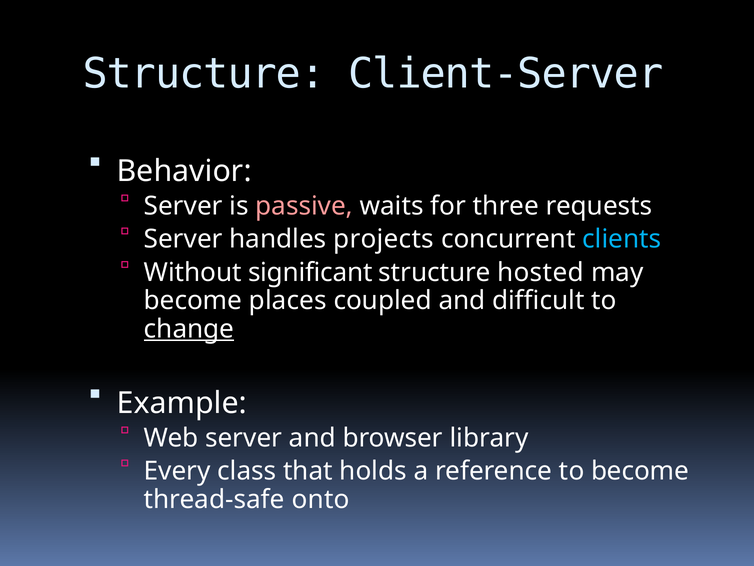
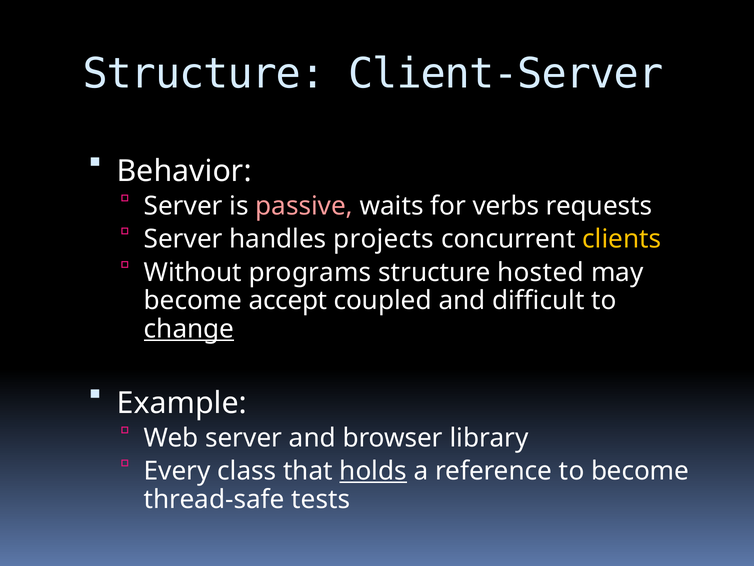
three: three -> verbs (506, 206)
clients colour: light blue -> yellow (622, 239)
significant: significant -> programs (310, 272)
places: places -> accept (288, 300)
holds underline: none -> present (373, 471)
onto: onto -> tests (321, 499)
